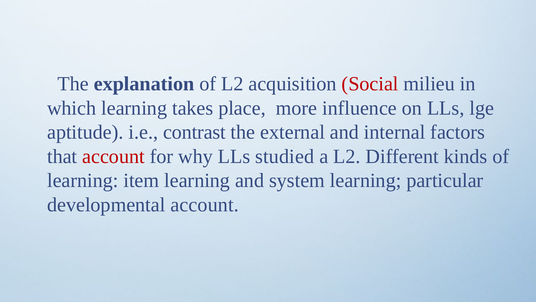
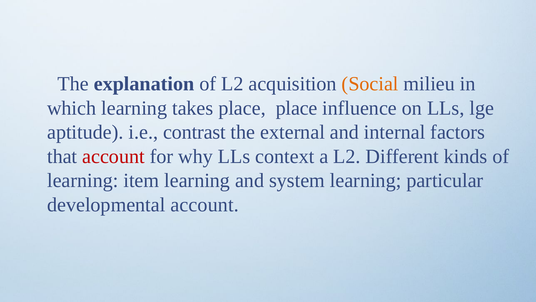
Social colour: red -> orange (370, 84)
place more: more -> place (297, 108)
studied: studied -> context (285, 156)
